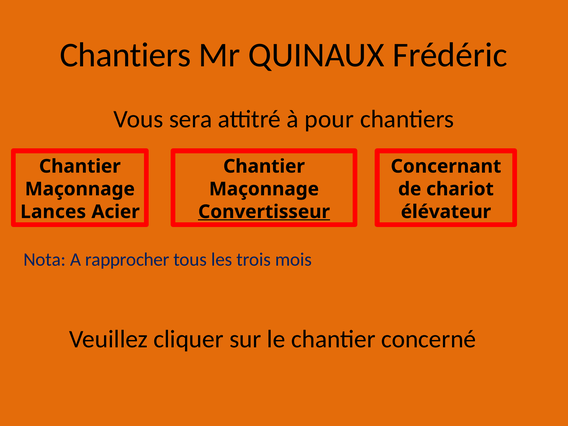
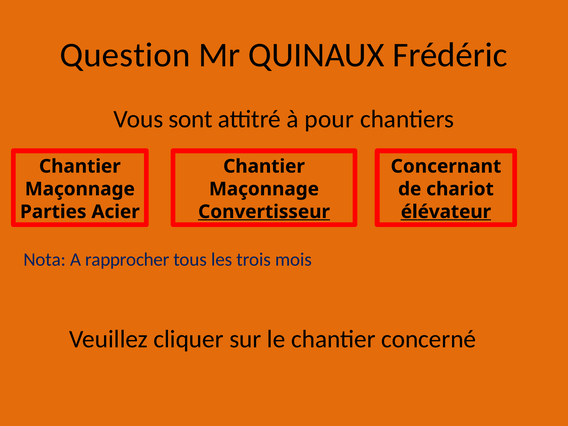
Chantiers: Chantiers -> Question (125, 55)
sera: sera -> sont (191, 119)
Lances: Lances -> Parties (53, 212)
élévateur underline: none -> present (446, 212)
